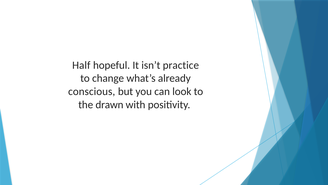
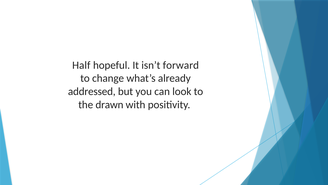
practice: practice -> forward (181, 65)
conscious: conscious -> addressed (92, 91)
